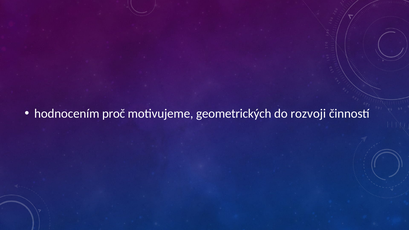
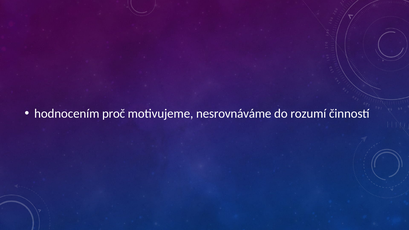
geometrických: geometrických -> nesrovnáváme (234, 114)
rozvoji: rozvoji -> rozumí (308, 114)
